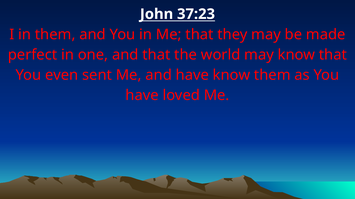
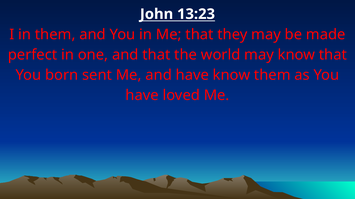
37:23: 37:23 -> 13:23 (196, 14)
even: even -> born (62, 75)
